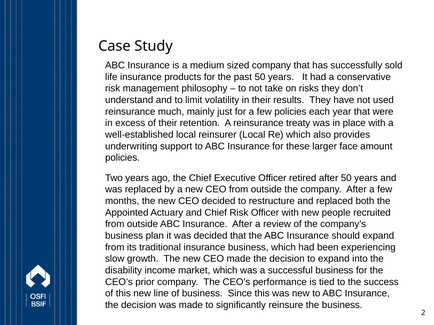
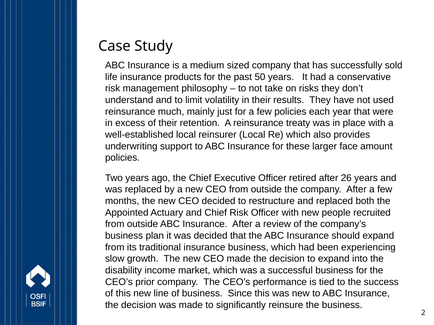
after 50: 50 -> 26 (346, 178)
